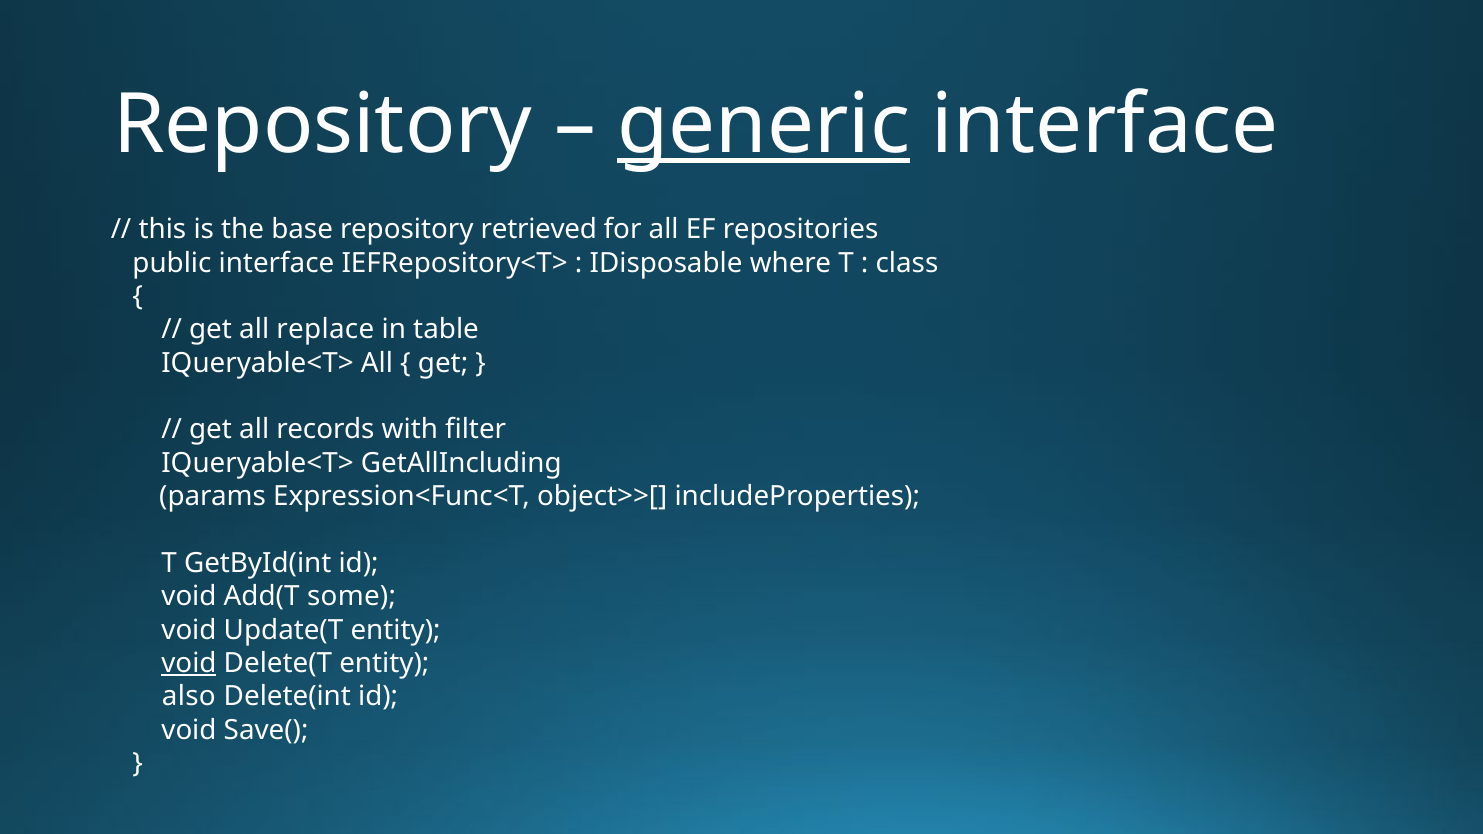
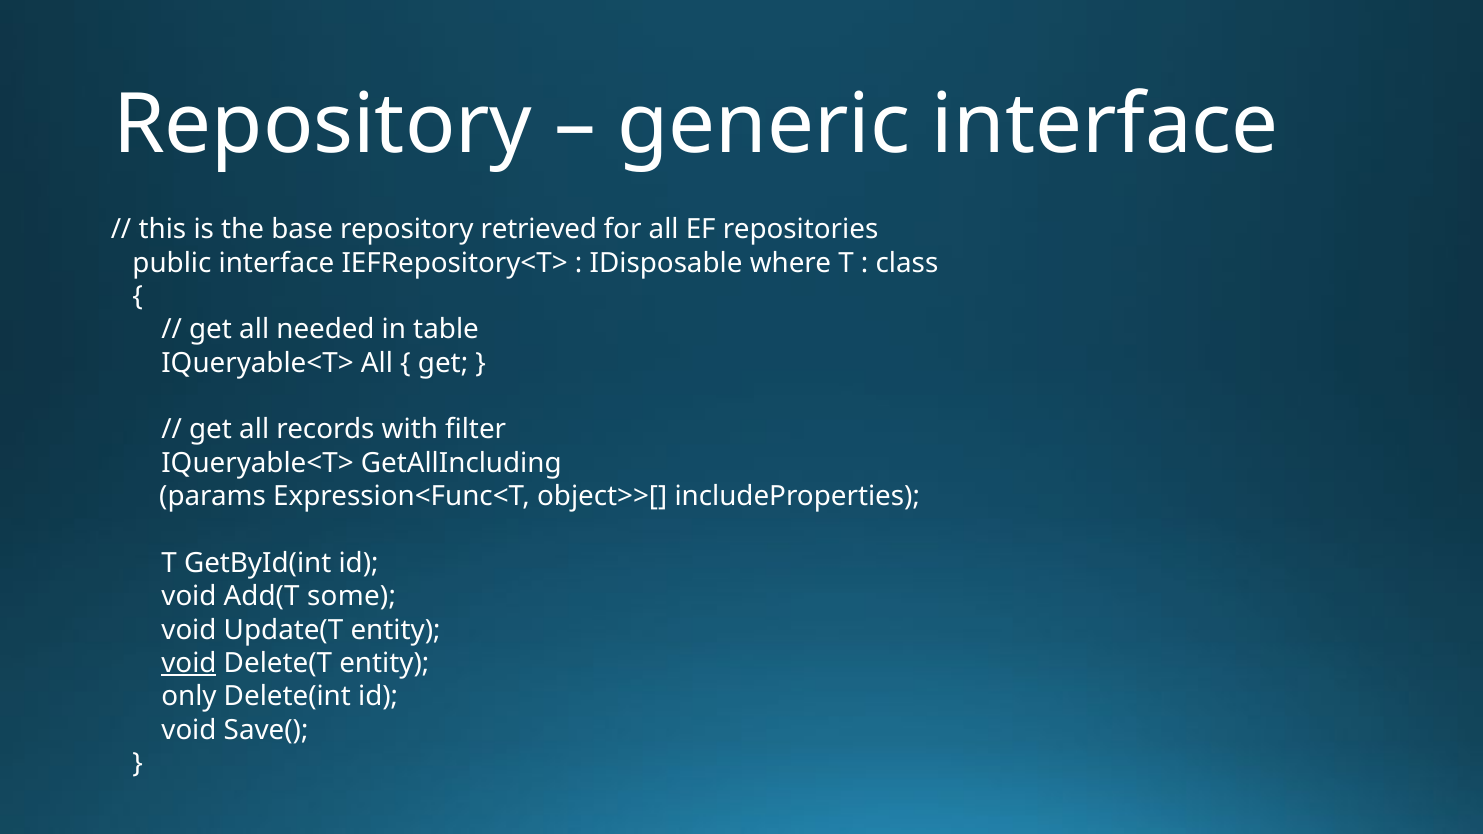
generic underline: present -> none (764, 125)
replace: replace -> needed (326, 330)
also: also -> only (189, 697)
